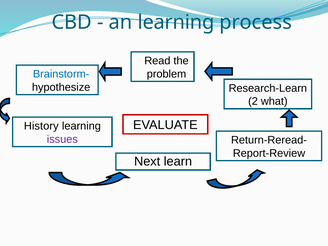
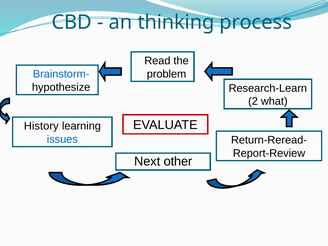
an learning: learning -> thinking (176, 22)
issues colour: purple -> blue (62, 139)
learn: learn -> other (178, 161)
